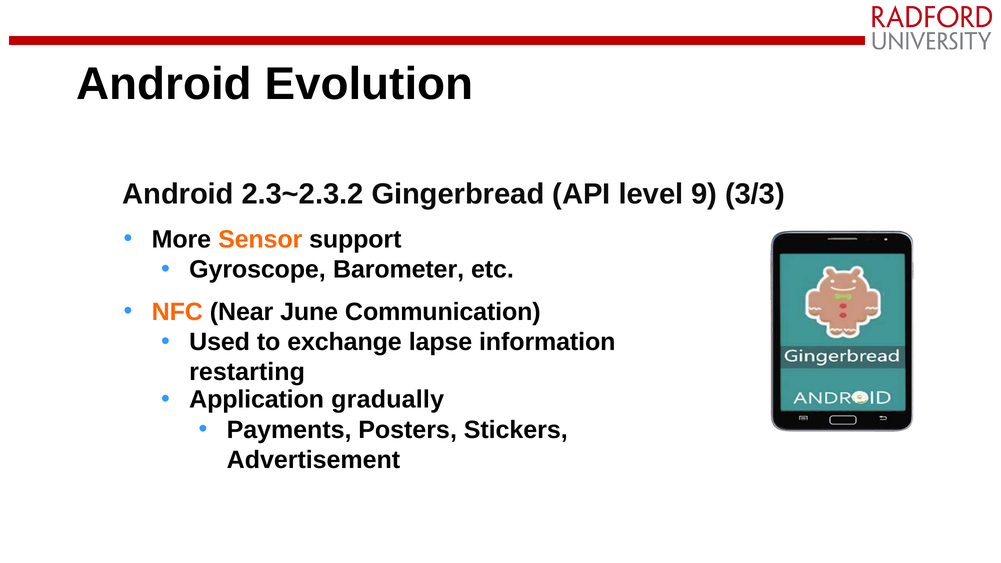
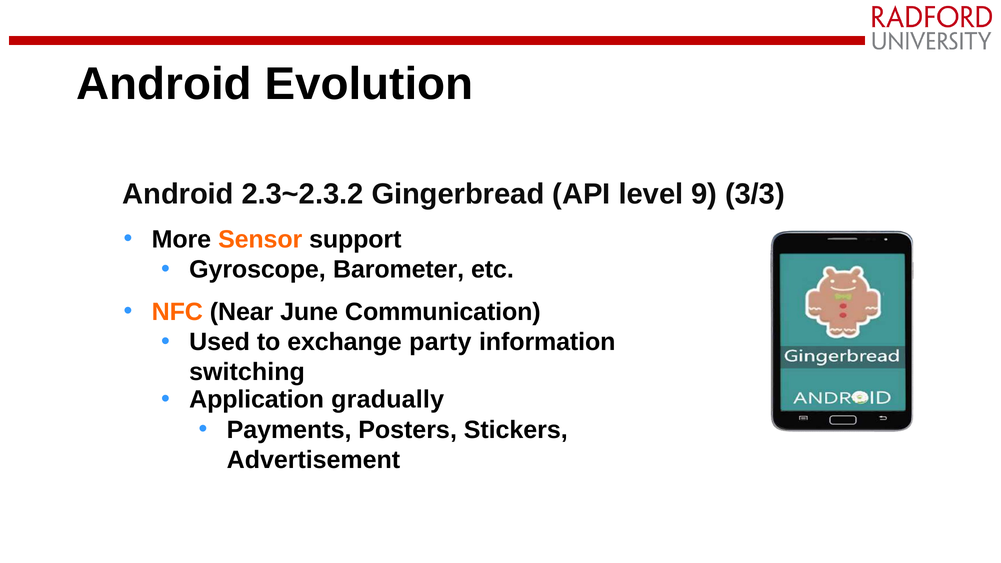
lapse: lapse -> party (440, 342)
restarting: restarting -> switching (247, 372)
